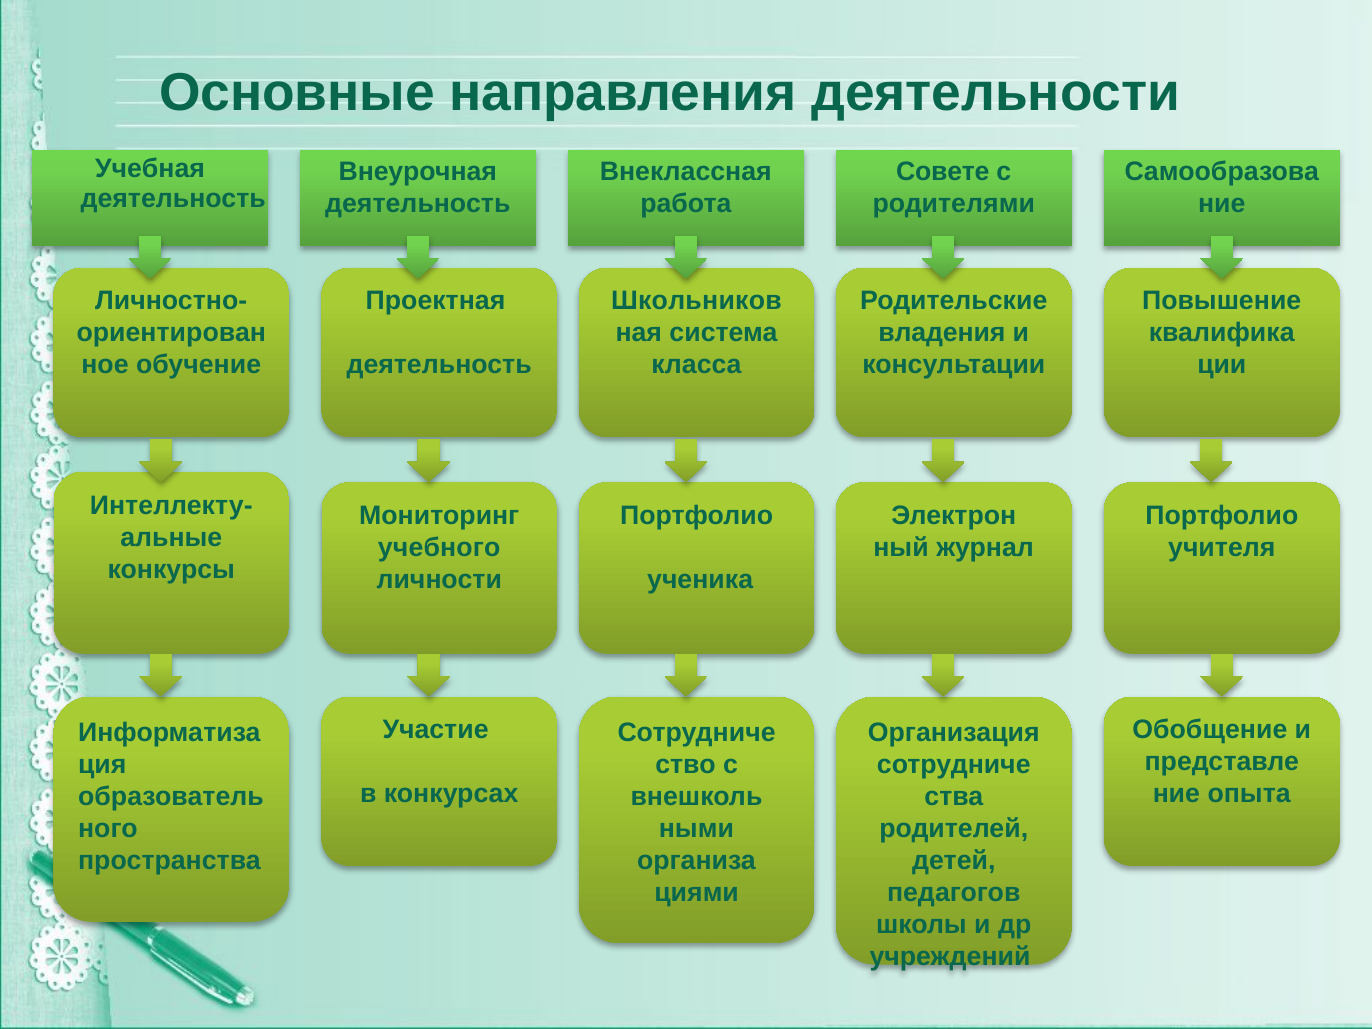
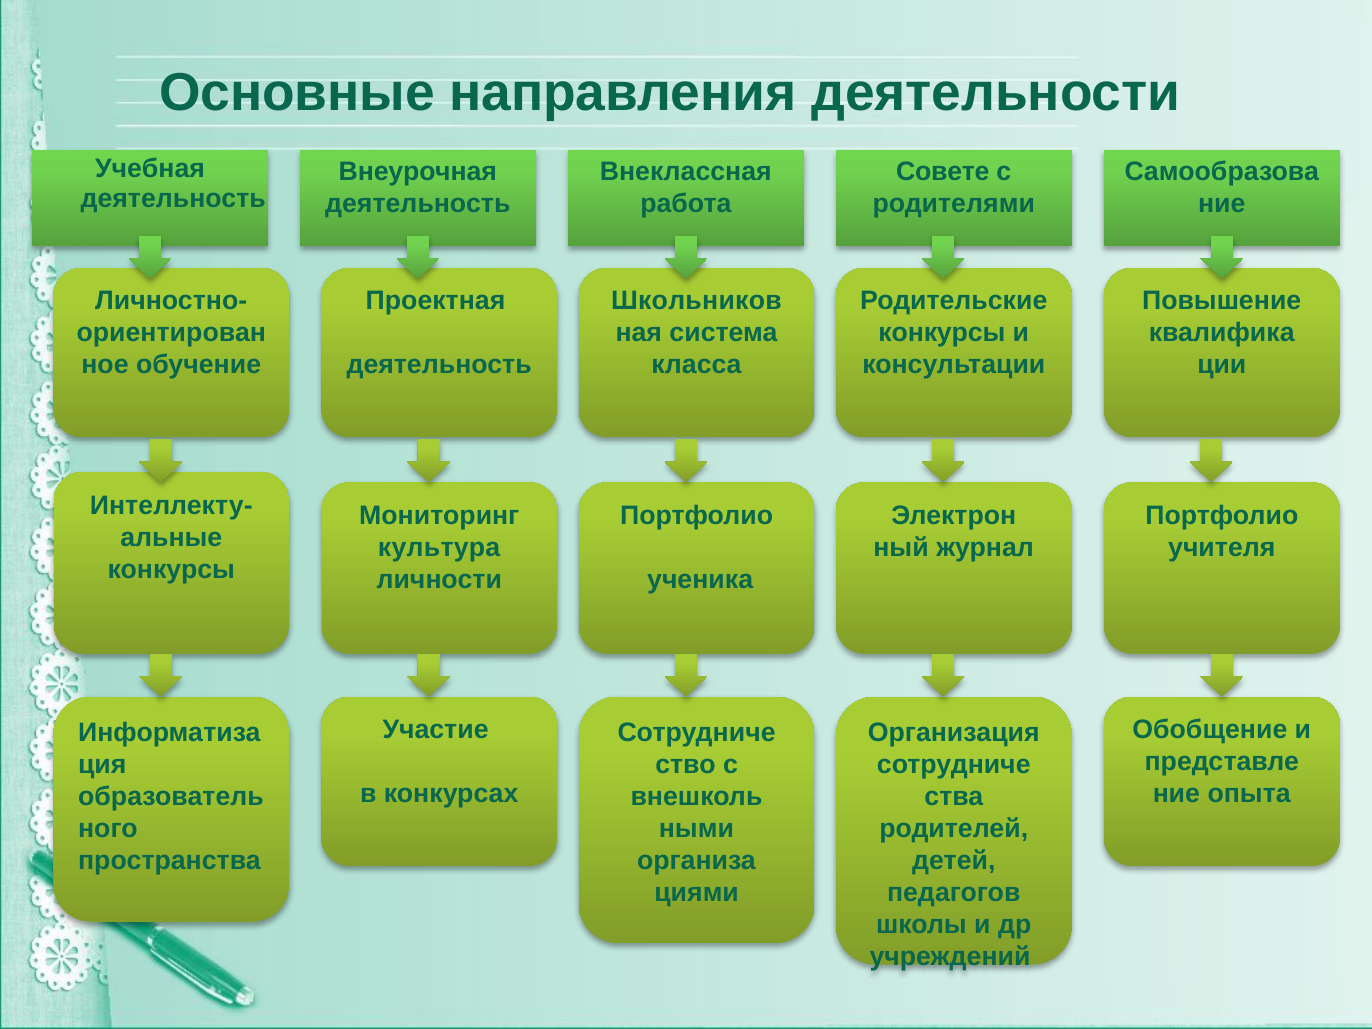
владения: владения -> конкурсы (942, 333)
учебного: учебного -> культура (439, 547)
